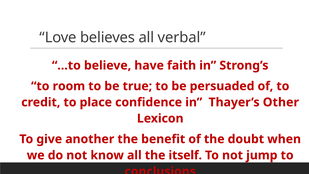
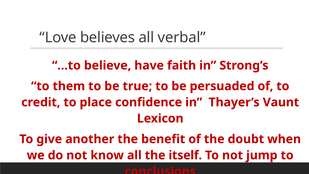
room: room -> them (69, 86)
Other: Other -> Vaunt (281, 102)
